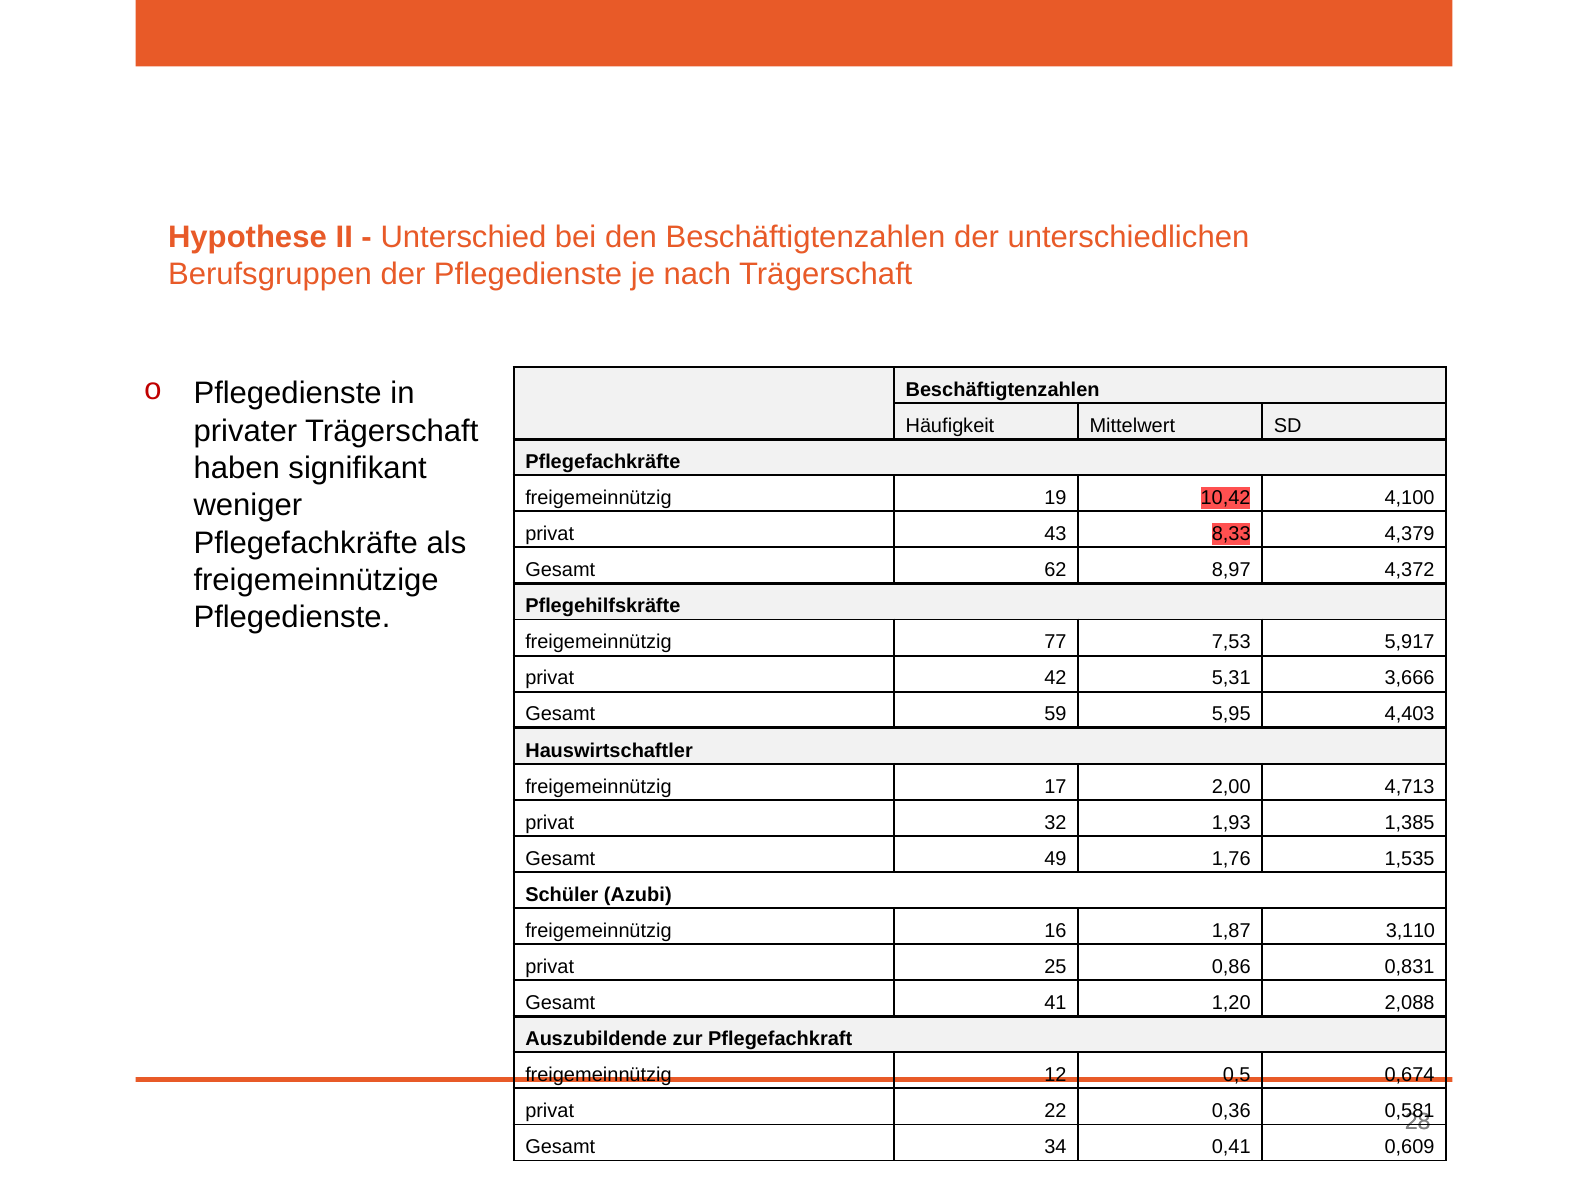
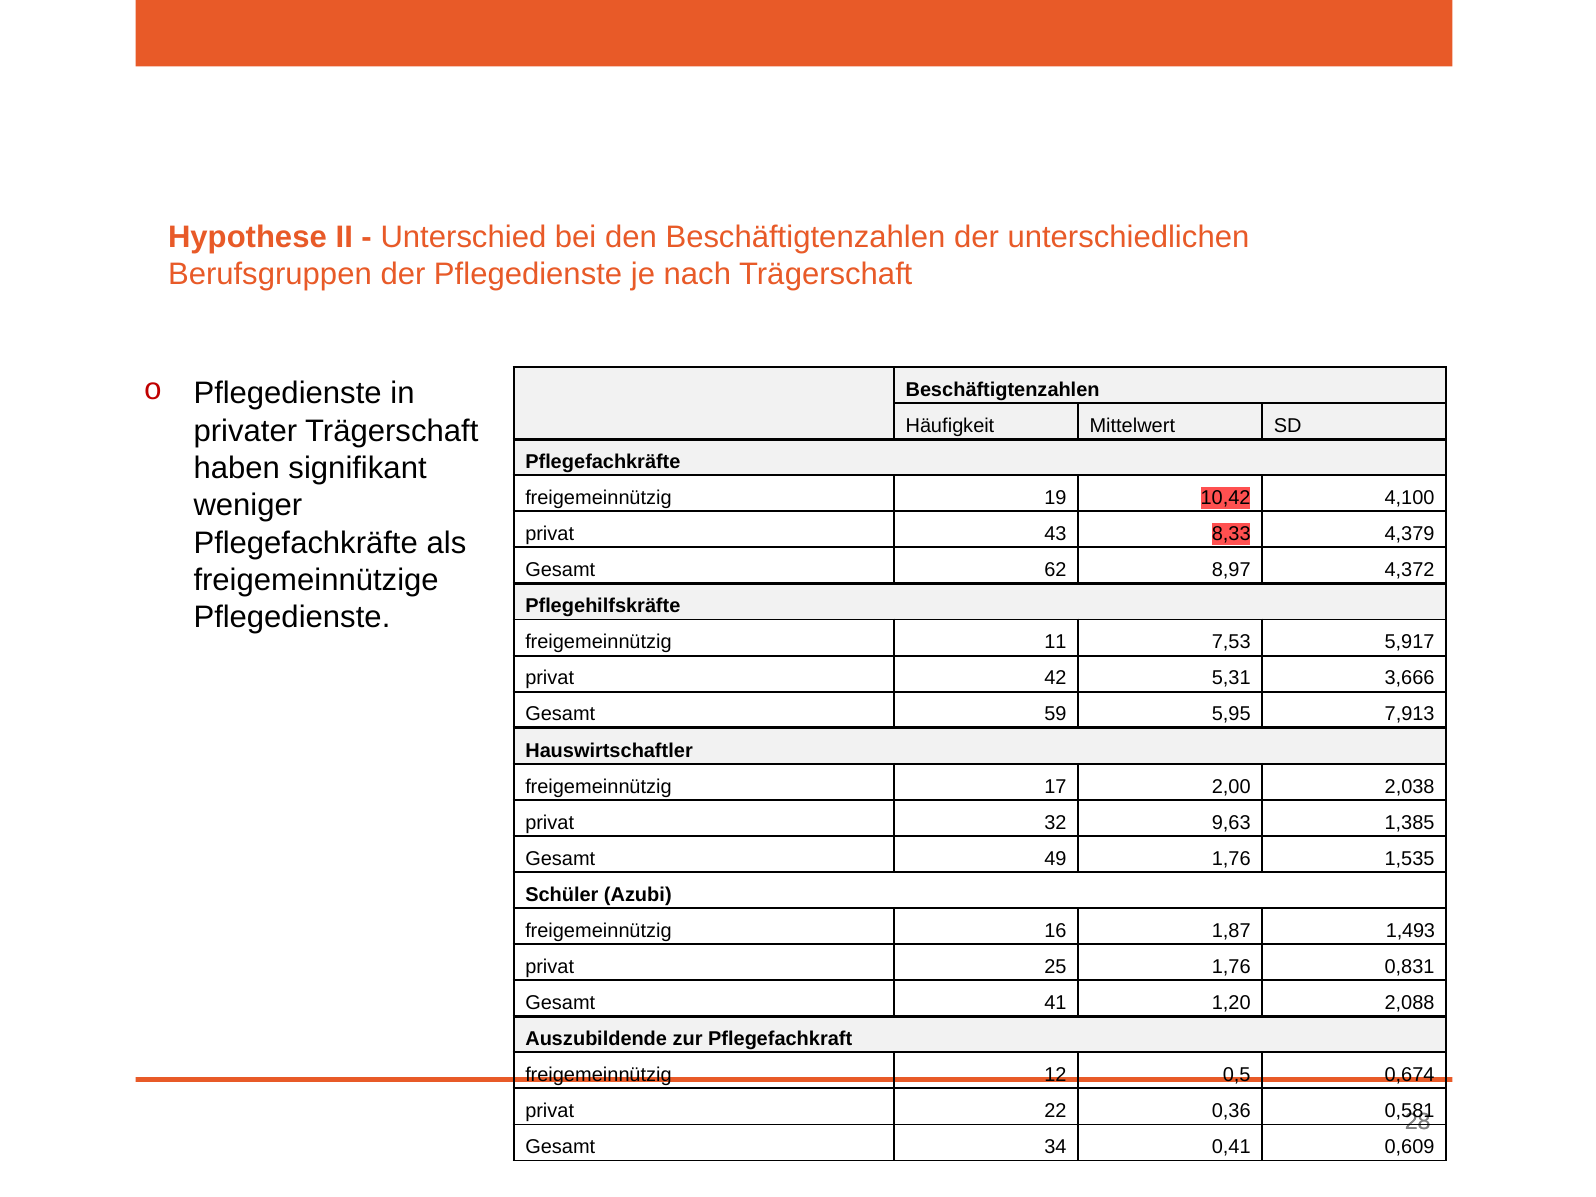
77: 77 -> 11 (1055, 642)
4,403: 4,403 -> 7,913 (1410, 714)
4,713: 4,713 -> 2,038 (1410, 787)
1,93: 1,93 -> 9,63 (1231, 823)
3,110: 3,110 -> 1,493 (1410, 931)
25 0,86: 0,86 -> 1,76 (1231, 967)
